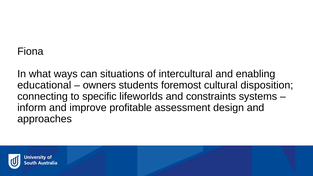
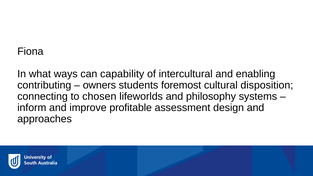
situations: situations -> capability (122, 74)
educational: educational -> contributing (44, 85)
specific: specific -> chosen (99, 97)
constraints: constraints -> philosophy (211, 97)
